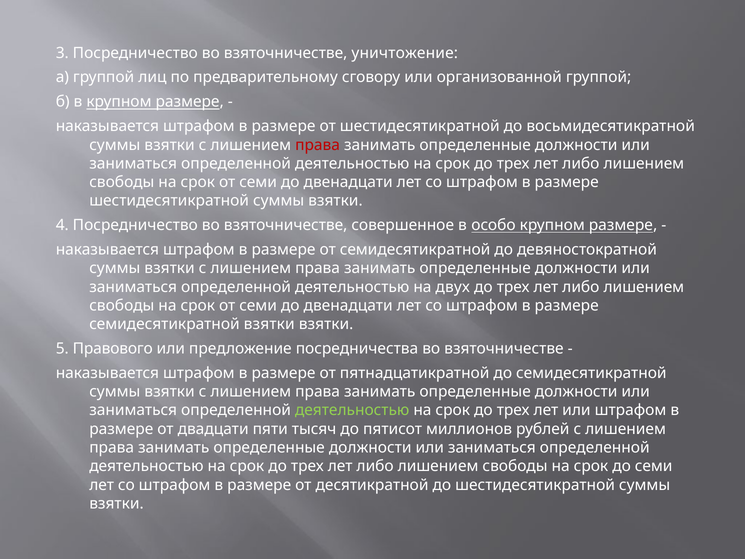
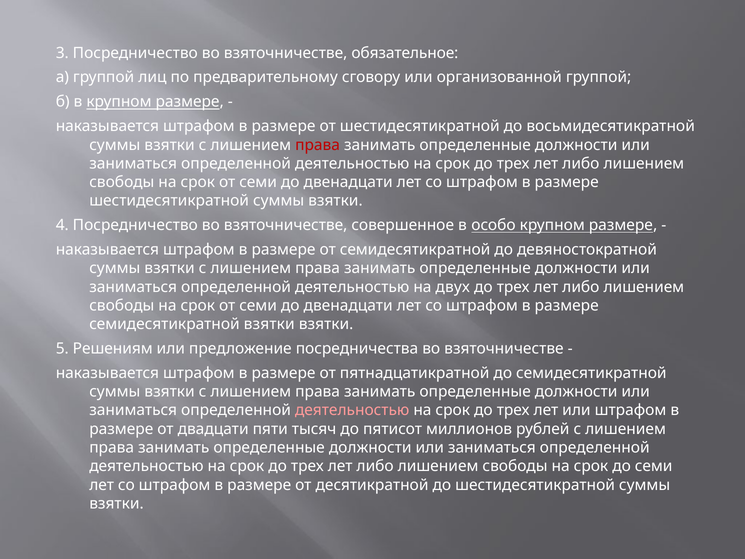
уничтожение: уничтожение -> обязательное (405, 53)
Правового: Правового -> Решениям (113, 348)
деятельностью colour: light green -> pink (352, 410)
